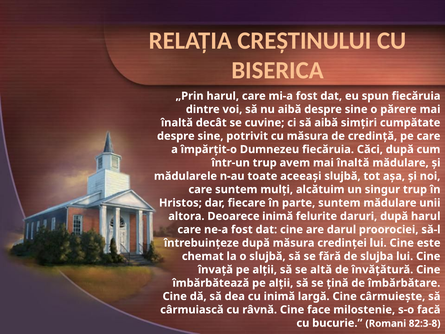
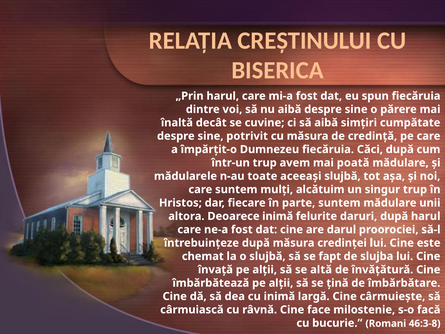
avem mai înaltă: înaltă -> poată (353, 163)
fără: fără -> fapt (330, 256)
82:3-8: 82:3-8 -> 46:3-8 (425, 323)
